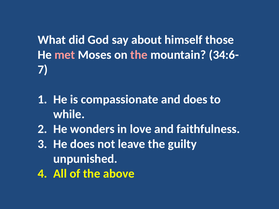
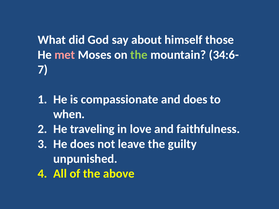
the colour: pink -> light green (139, 55)
while: while -> when (69, 114)
wonders: wonders -> traveling (92, 129)
